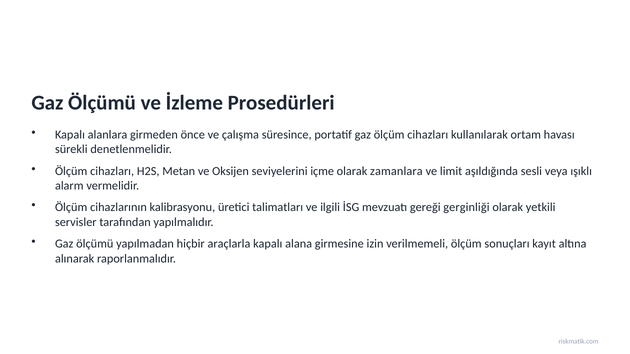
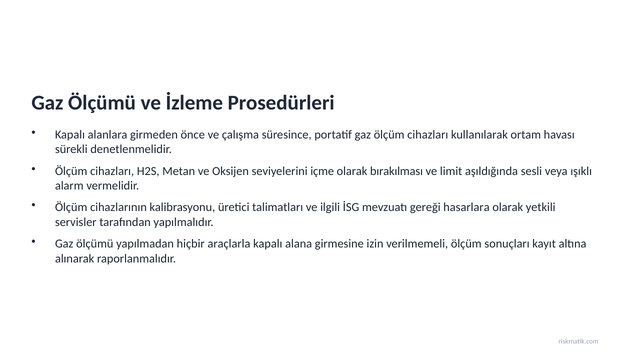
zamanlara: zamanlara -> bırakılması (397, 171)
gerginliği: gerginliği -> hasarlara (466, 208)
